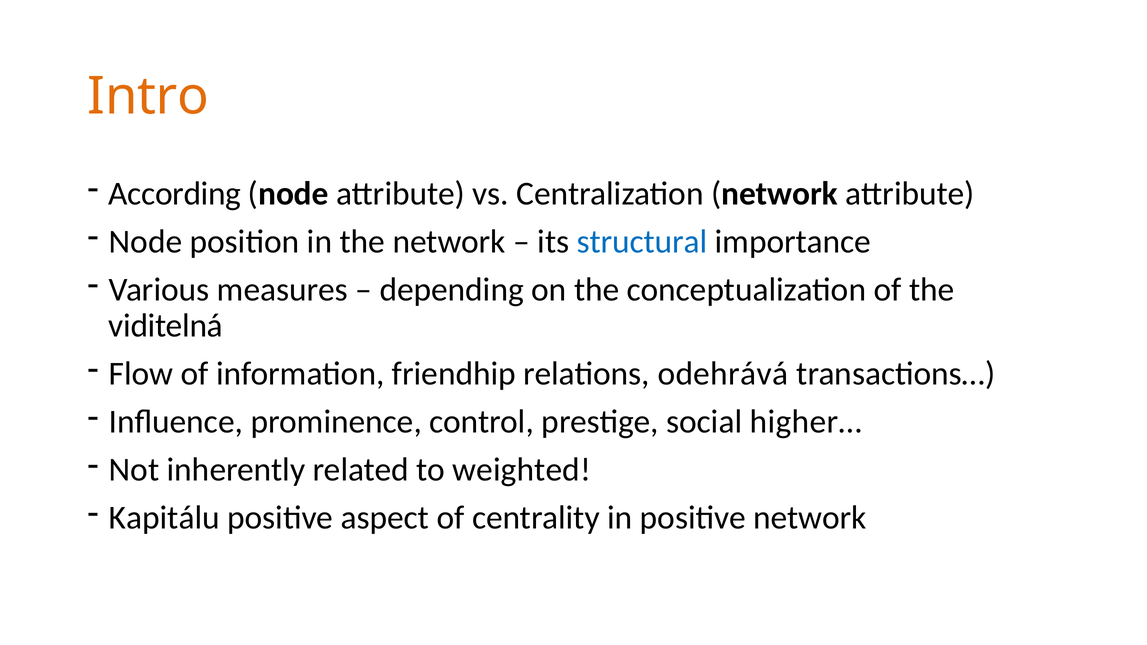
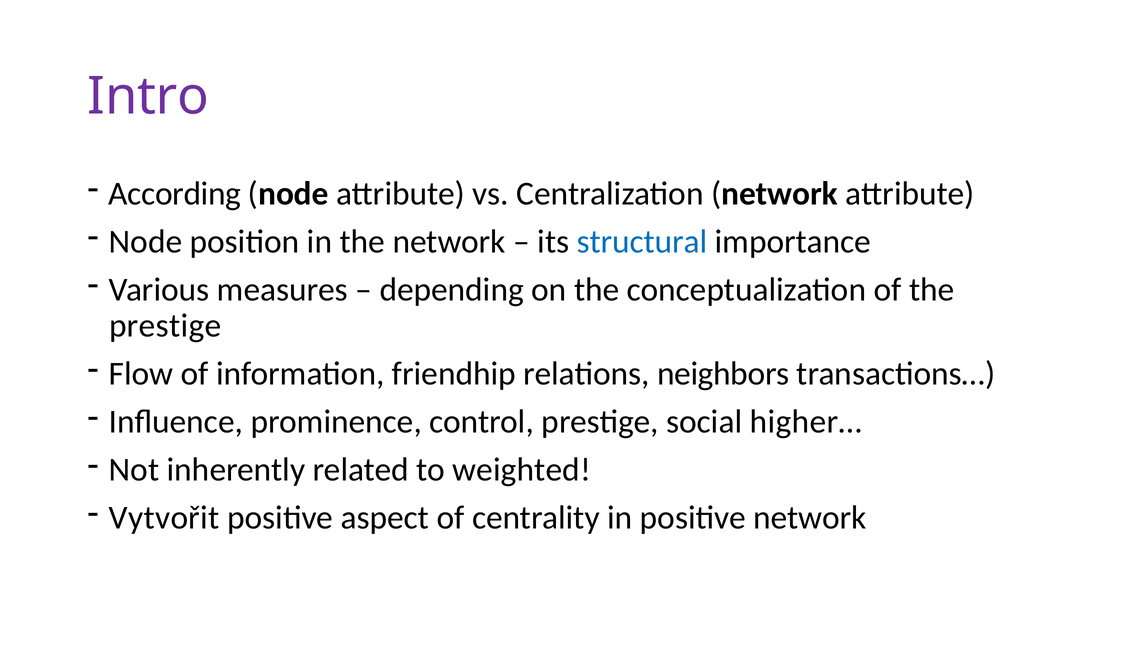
Intro colour: orange -> purple (148, 96)
viditelná: viditelná -> prestige (165, 326)
odehrává: odehrává -> neighbors (723, 374)
Kapitálu: Kapitálu -> Vytvořit (164, 518)
